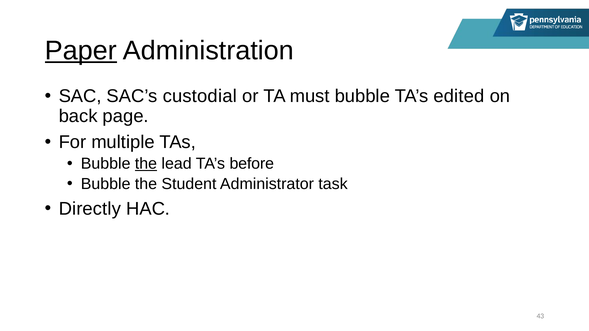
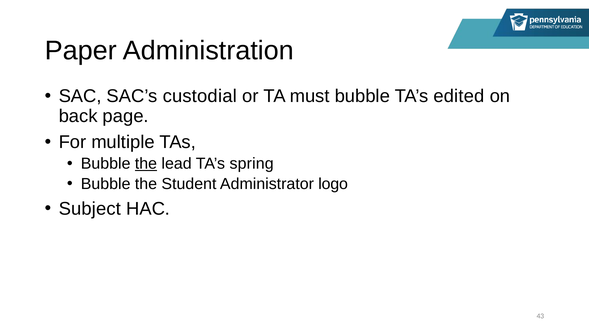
Paper underline: present -> none (81, 51)
before: before -> spring (252, 164)
task: task -> logo (333, 184)
Directly: Directly -> Subject (90, 209)
